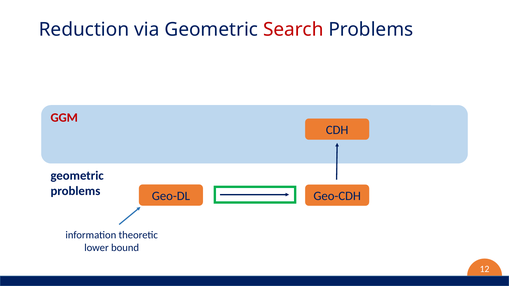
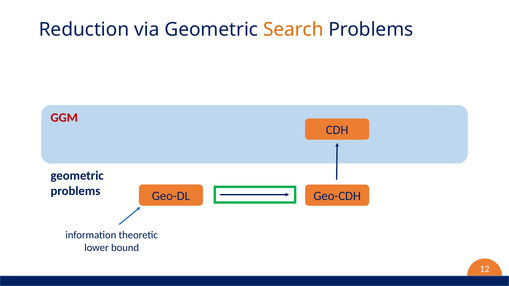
Search colour: red -> orange (293, 30)
